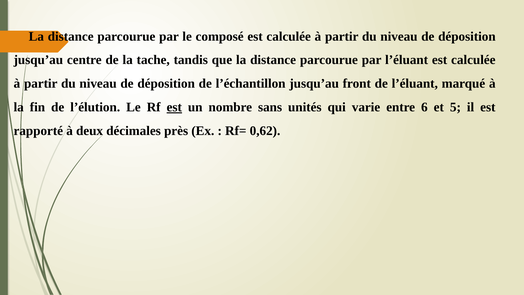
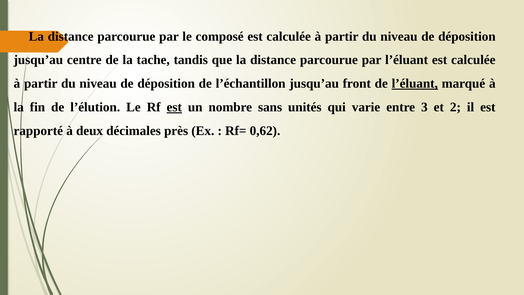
l’éluant underline: none -> present (415, 83)
6: 6 -> 3 (424, 107)
5: 5 -> 2 (455, 107)
